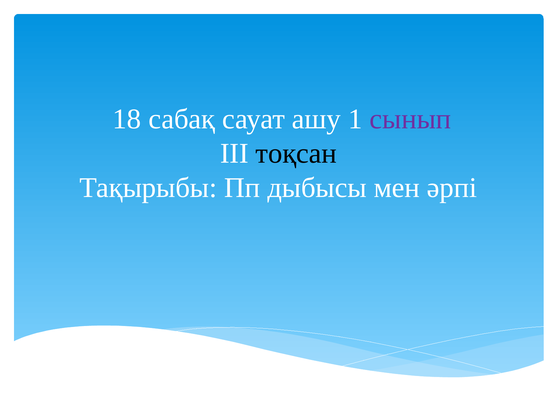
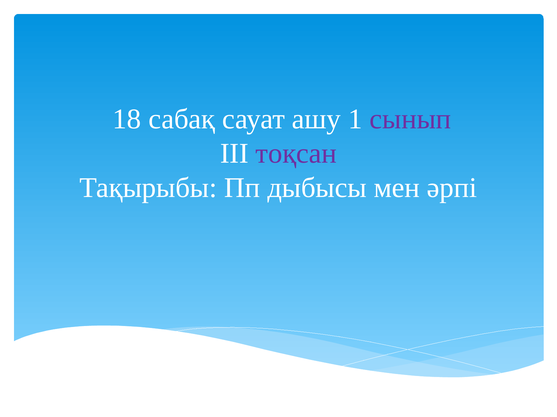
тоқсан colour: black -> purple (296, 154)
